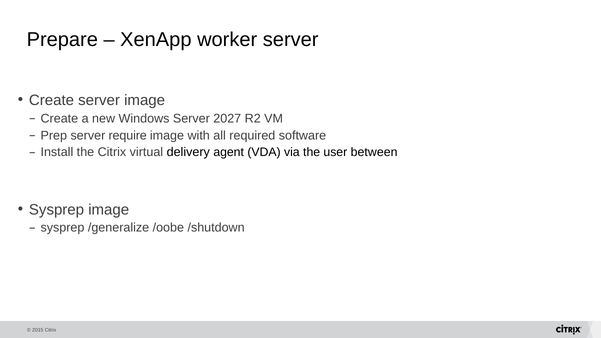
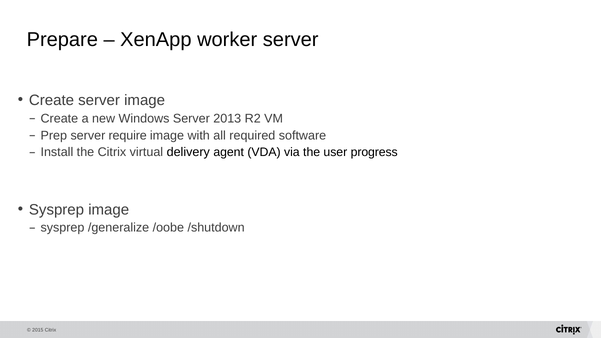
2027: 2027 -> 2013 (227, 119)
between: between -> progress (374, 152)
